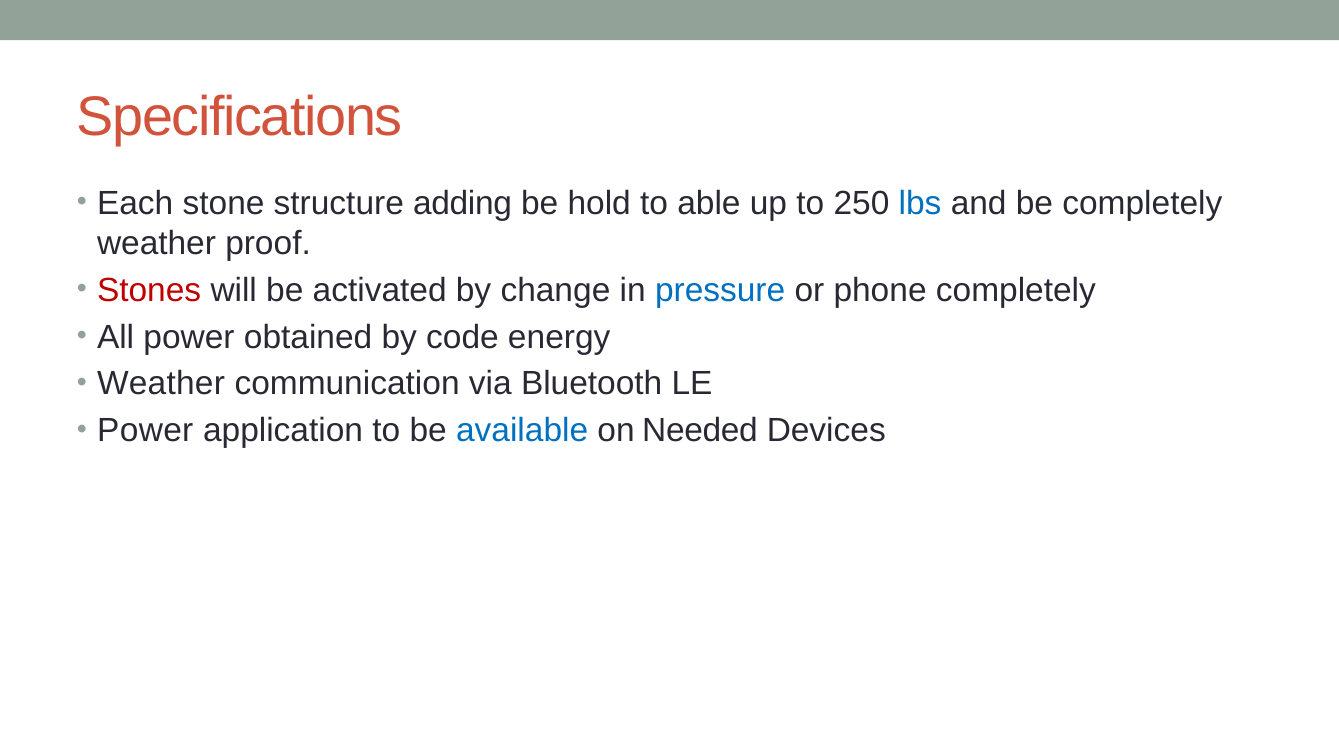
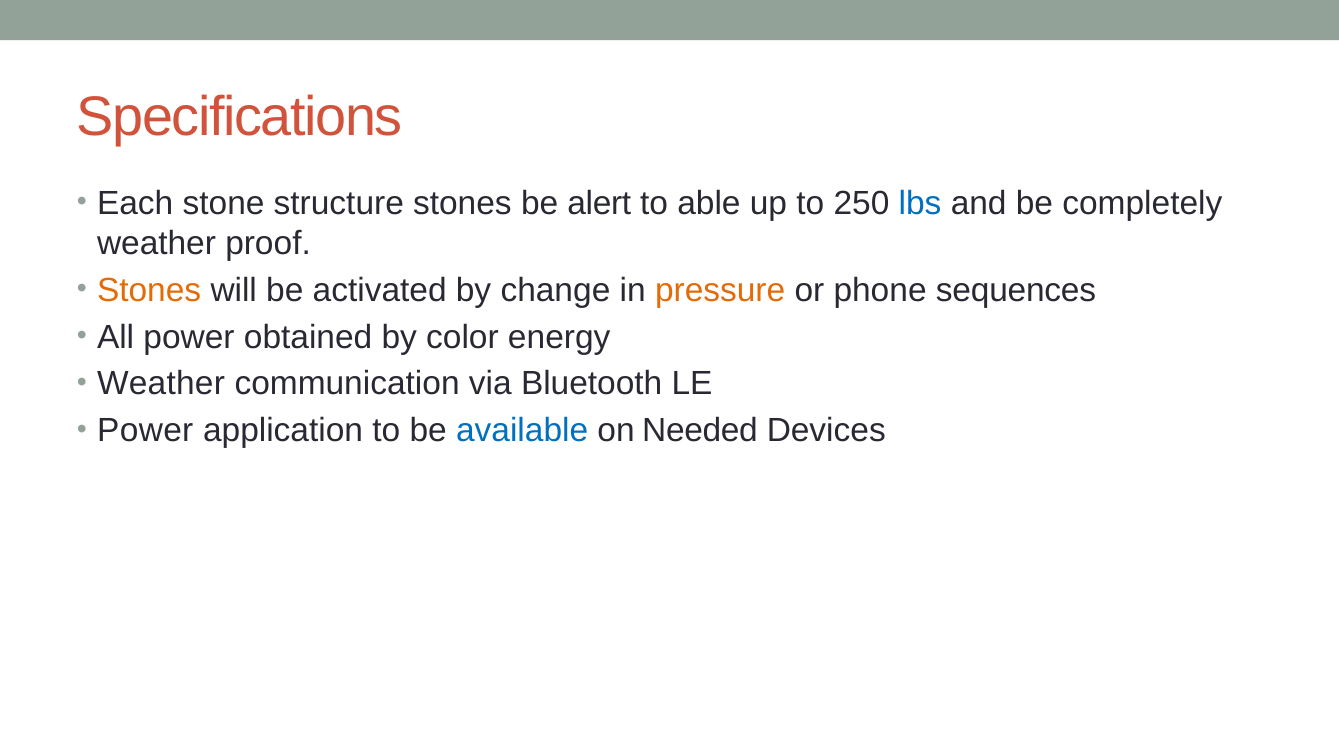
structure adding: adding -> stones (462, 203)
hold: hold -> alert (599, 203)
Stones colour: red -> orange (149, 290)
pressure colour: blue -> orange (720, 290)
phone completely: completely -> sequences (1016, 290)
code: code -> color (462, 337)
